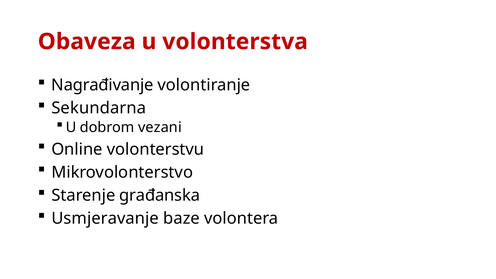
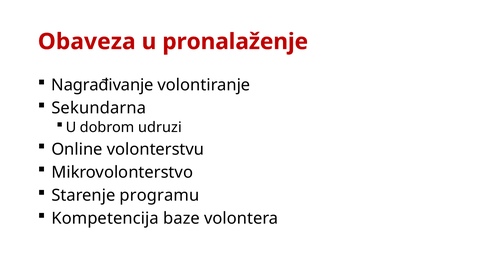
volonterstva: volonterstva -> pronalaženje (235, 42)
vezani: vezani -> udruzi (160, 127)
građanska: građanska -> programu (160, 195)
Usmjeravanje: Usmjeravanje -> Kompetencija (105, 218)
